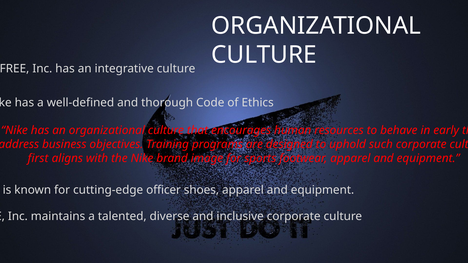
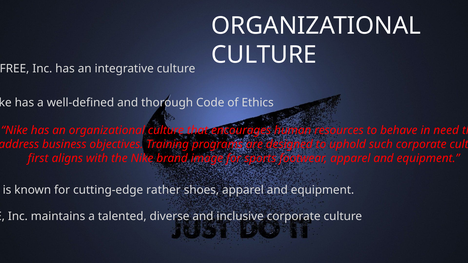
early: early -> need (446, 130)
officer: officer -> rather (163, 190)
